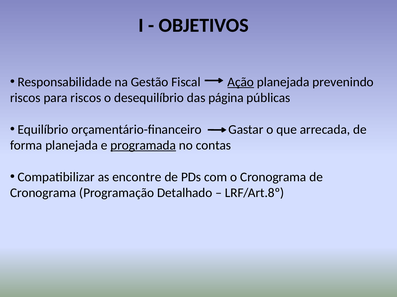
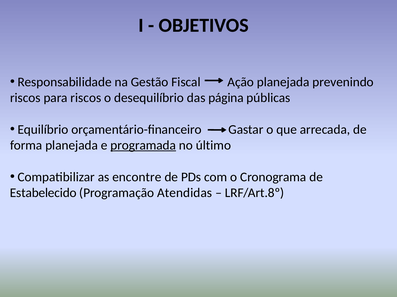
Ação underline: present -> none (241, 82)
contas: contas -> último (213, 146)
Cronograma: Cronograma -> Estabelecido (43, 193)
Detalhado: Detalhado -> Atendidas (185, 193)
